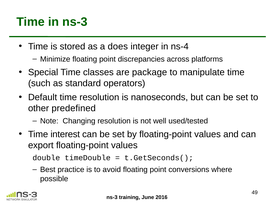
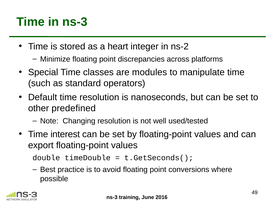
does: does -> heart (118, 47)
ns-4: ns-4 -> ns-2 (180, 47)
package: package -> modules (150, 72)
